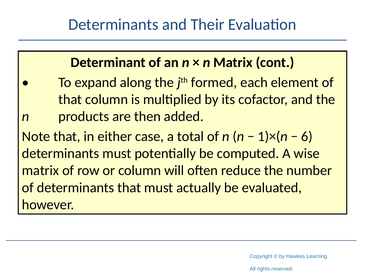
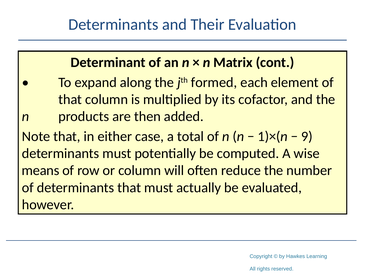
6: 6 -> 9 (307, 136)
matrix: matrix -> means (41, 170)
